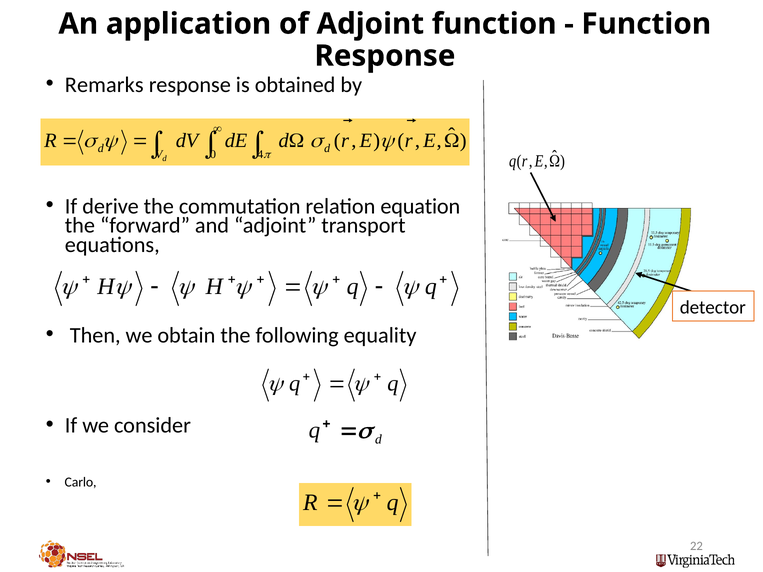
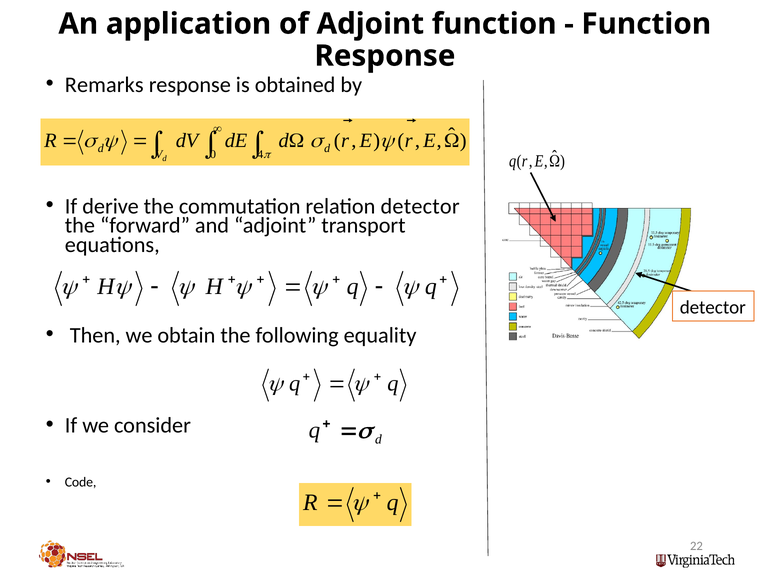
relation equation: equation -> detector (420, 206)
Carlo: Carlo -> Code (81, 482)
